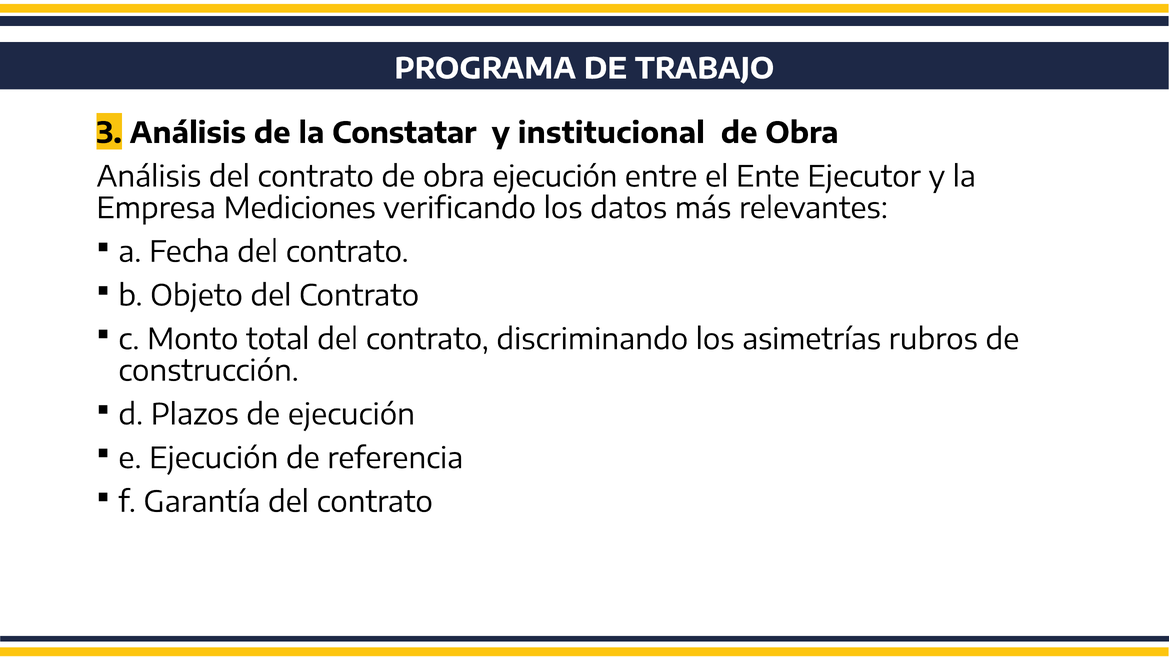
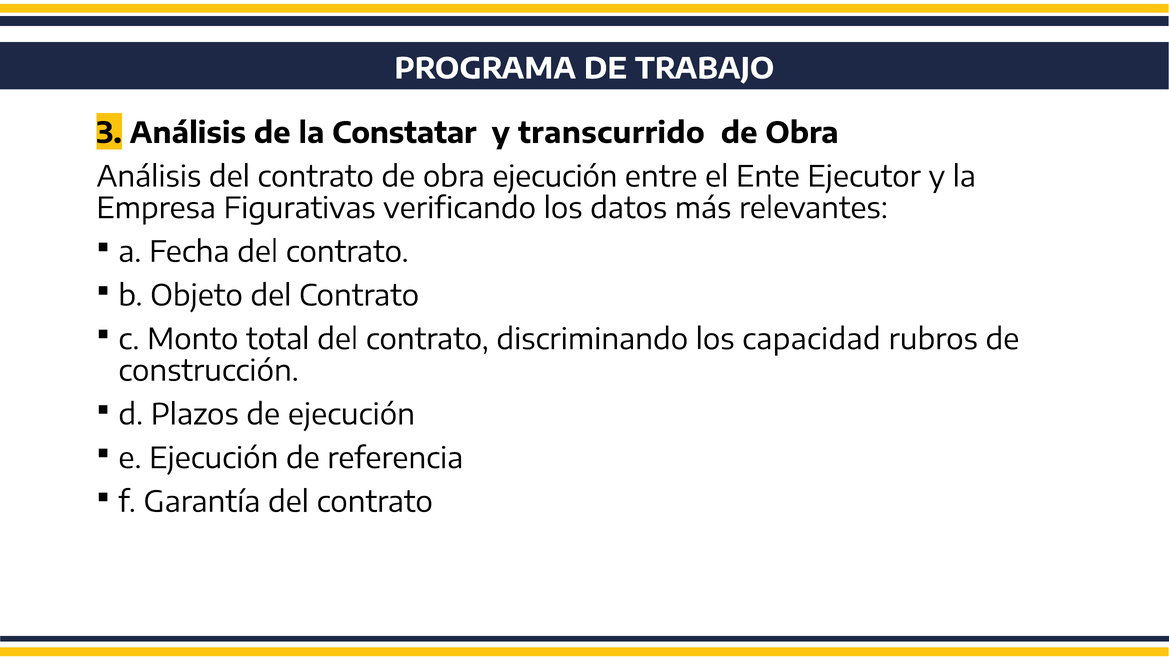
institucional: institucional -> transcurrido (611, 133)
Mediciones: Mediciones -> Figurativas (300, 209)
asimetrías: asimetrías -> capacidad (811, 340)
